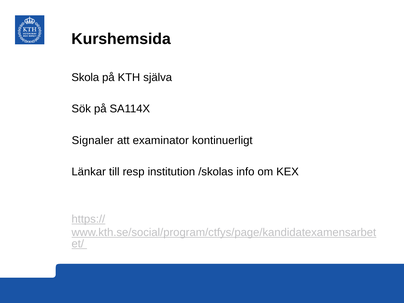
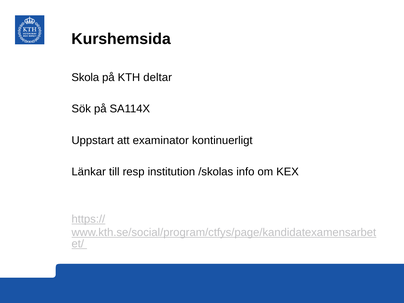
själva: själva -> deltar (158, 77)
Signaler: Signaler -> Uppstart (93, 140)
